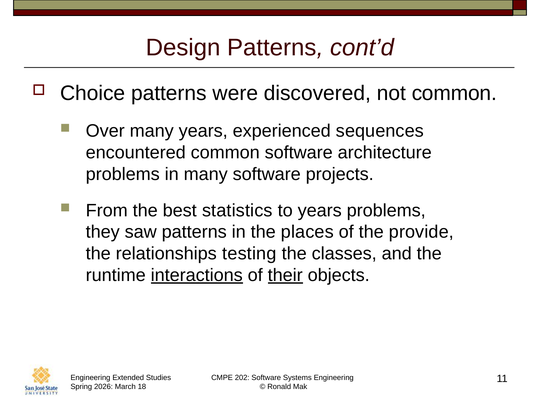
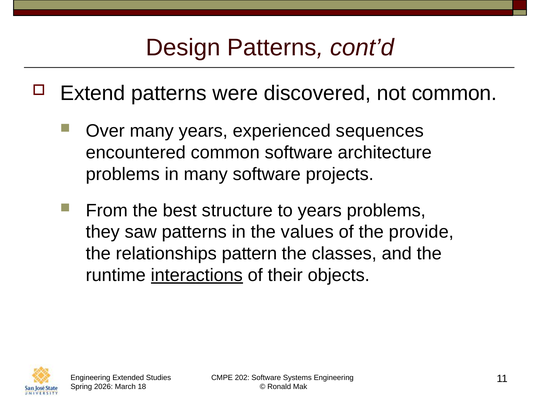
Choice: Choice -> Extend (93, 93)
statistics: statistics -> structure (237, 210)
places: places -> values (307, 232)
testing: testing -> pattern (250, 254)
their underline: present -> none (285, 275)
